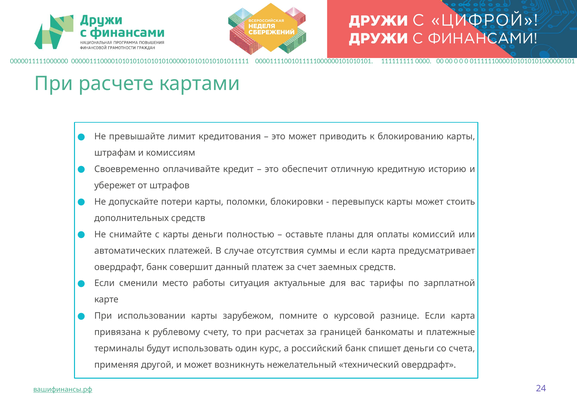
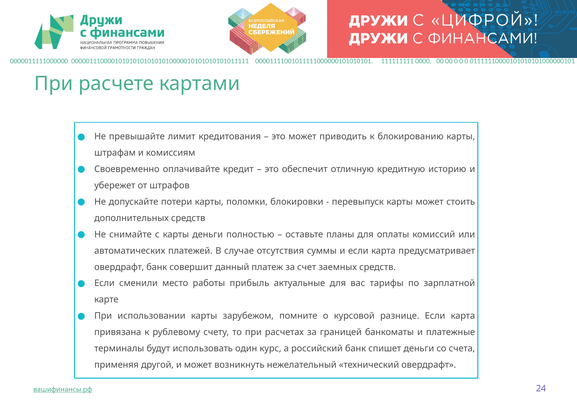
ситуация: ситуация -> прибыль (249, 284)
